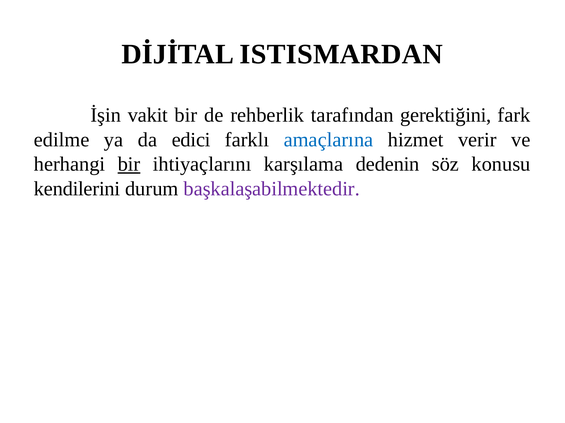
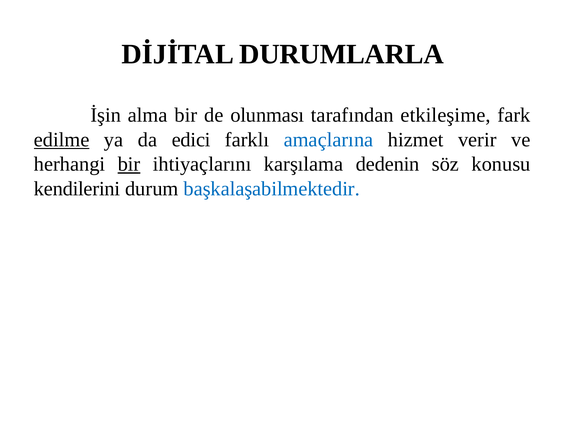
ISTISMARDAN: ISTISMARDAN -> DURUMLARLA (342, 54)
vakit: vakit -> alma (148, 115)
rehberlik: rehberlik -> olunması (267, 115)
gerektiğini: gerektiğini -> etkileşime (446, 115)
edilme underline: none -> present (62, 140)
başkalaşabilmektedir colour: purple -> blue (272, 189)
